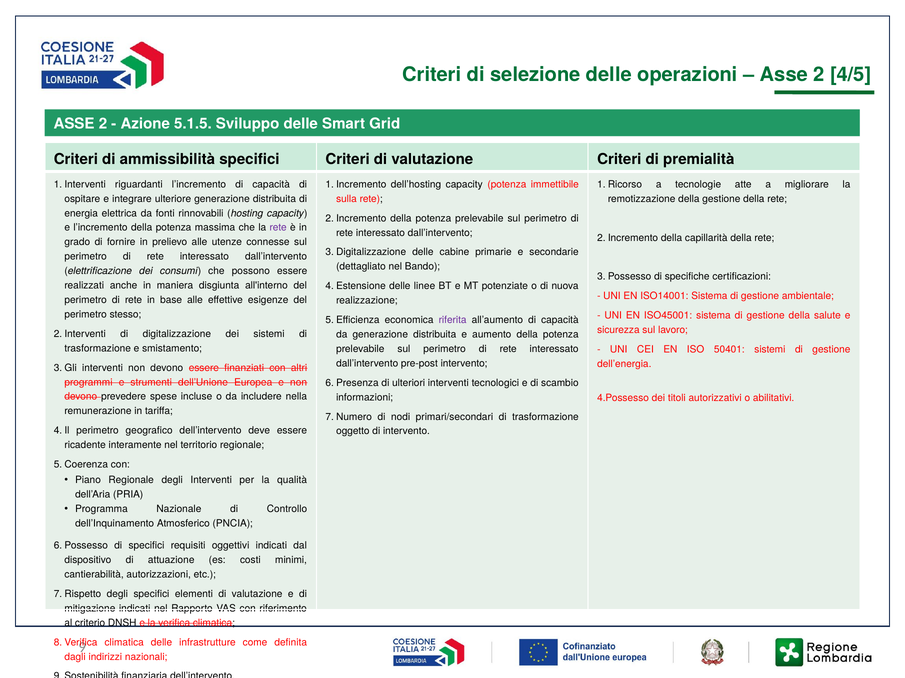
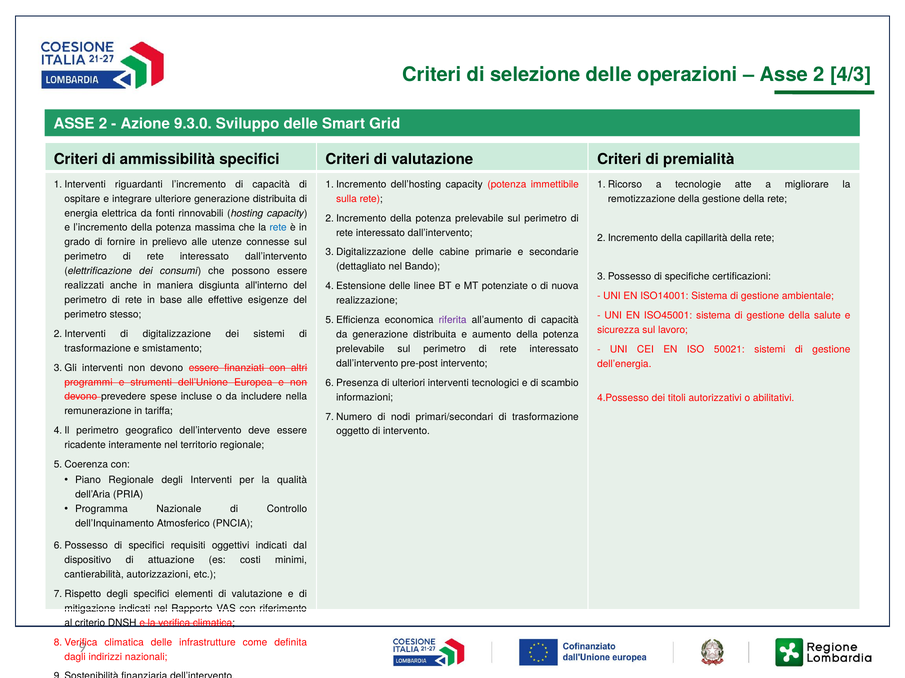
4/5: 4/5 -> 4/3 (851, 75)
5.1.5: 5.1.5 -> 9.3.0 (193, 124)
rete colour: purple -> blue (278, 228)
50401: 50401 -> 50021 (729, 350)
